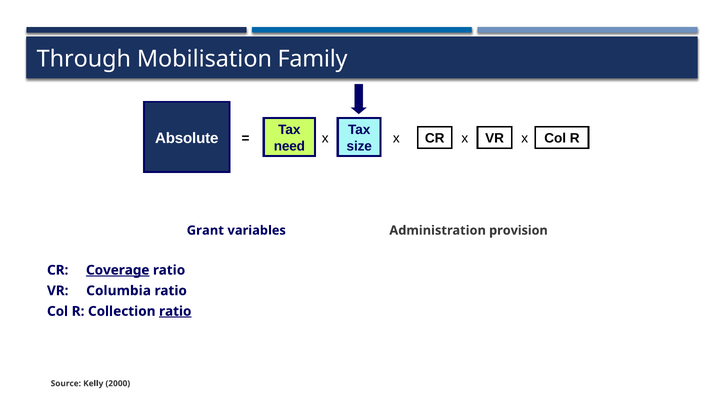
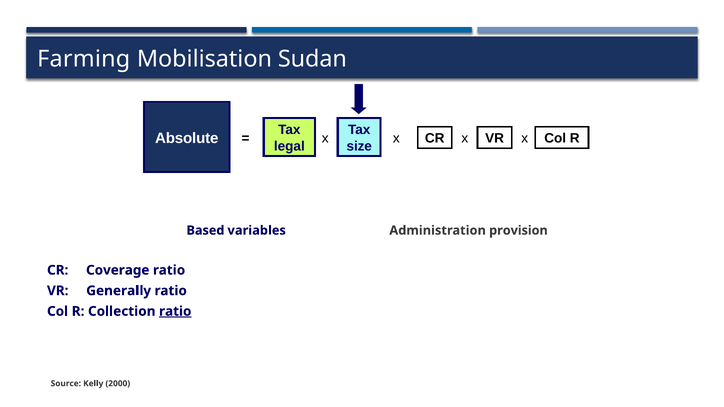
Through: Through -> Farming (84, 59)
Family: Family -> Sudan (312, 59)
need: need -> legal (289, 146)
Grant: Grant -> Based (205, 231)
Coverage underline: present -> none (118, 270)
Columbia: Columbia -> Generally (119, 291)
